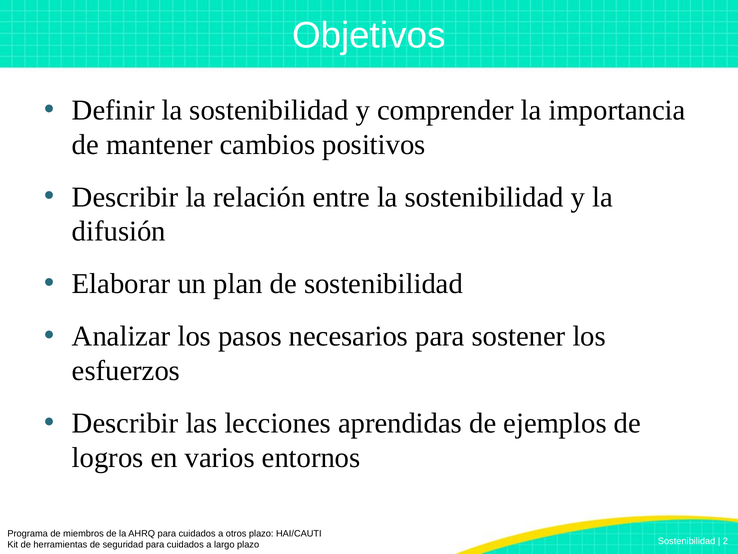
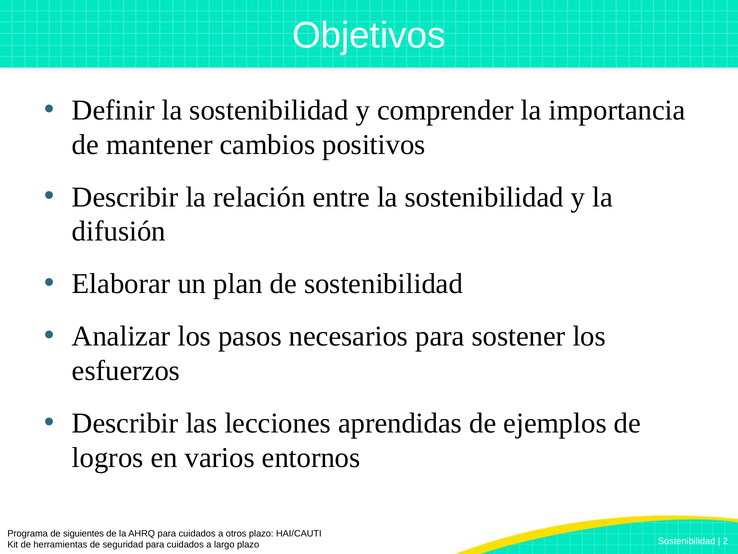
miembros: miembros -> siguientes (84, 533)
